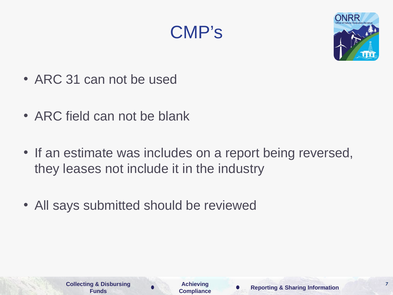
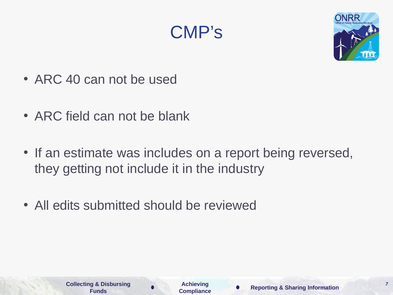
31: 31 -> 40 (73, 80)
leases: leases -> getting (82, 169)
says: says -> edits (66, 205)
